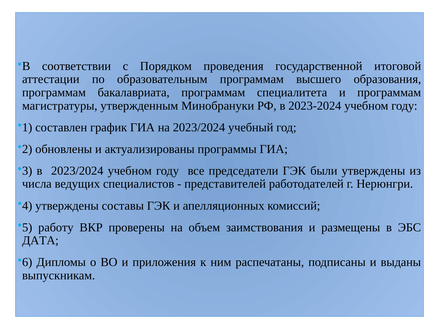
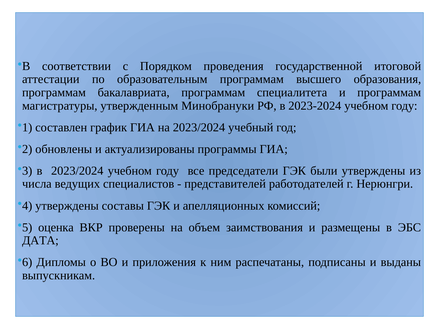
работу: работу -> оценка (56, 228)
